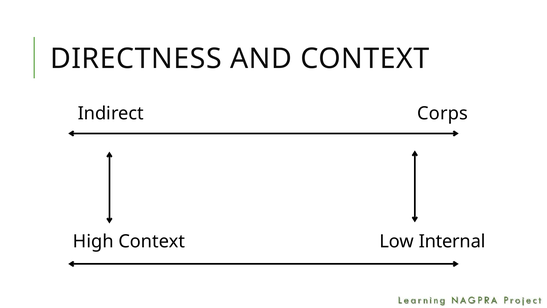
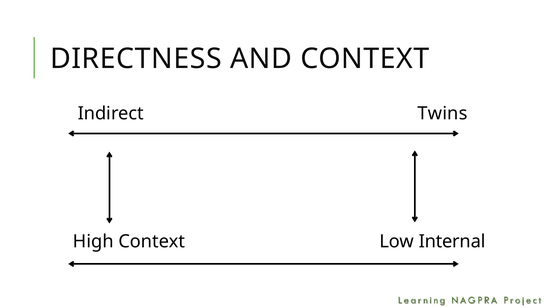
Corps: Corps -> Twins (443, 113)
